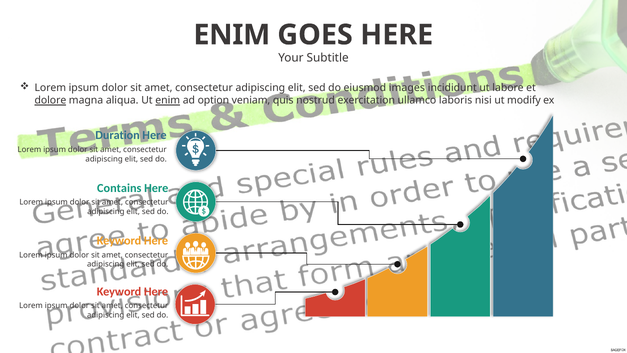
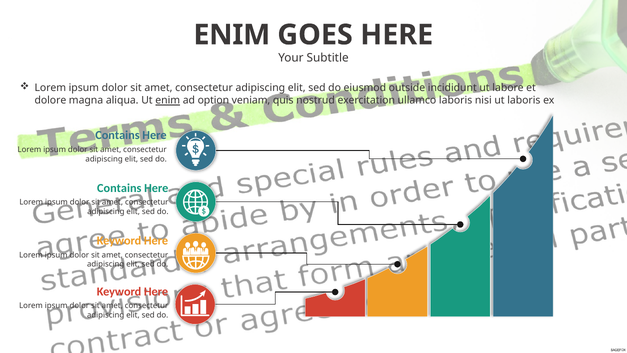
images: images -> outside (407, 88)
dolore underline: present -> none (50, 100)
ut modify: modify -> laboris (524, 100)
Duration: Duration -> Contains (117, 135)
